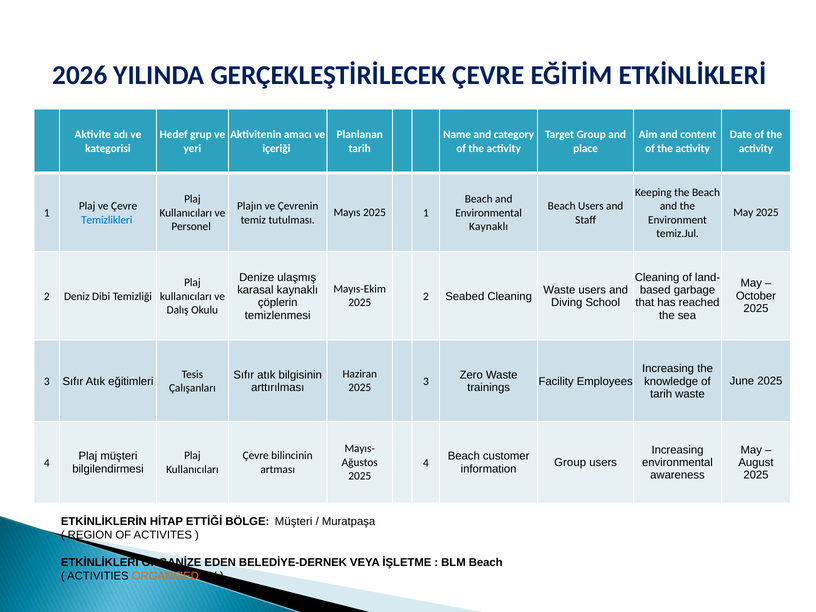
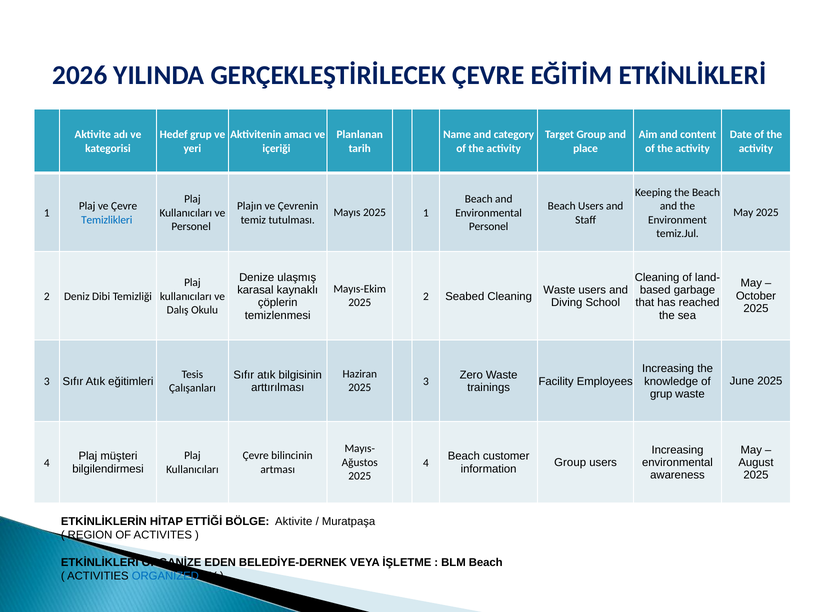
Kaynaklı: Kaynaklı -> Personel (489, 227)
tarih: tarih -> grup (661, 394)
BÖLGE Müşteri: Müşteri -> Aktivite (294, 522)
ORGANIZED colour: orange -> blue (165, 576)
